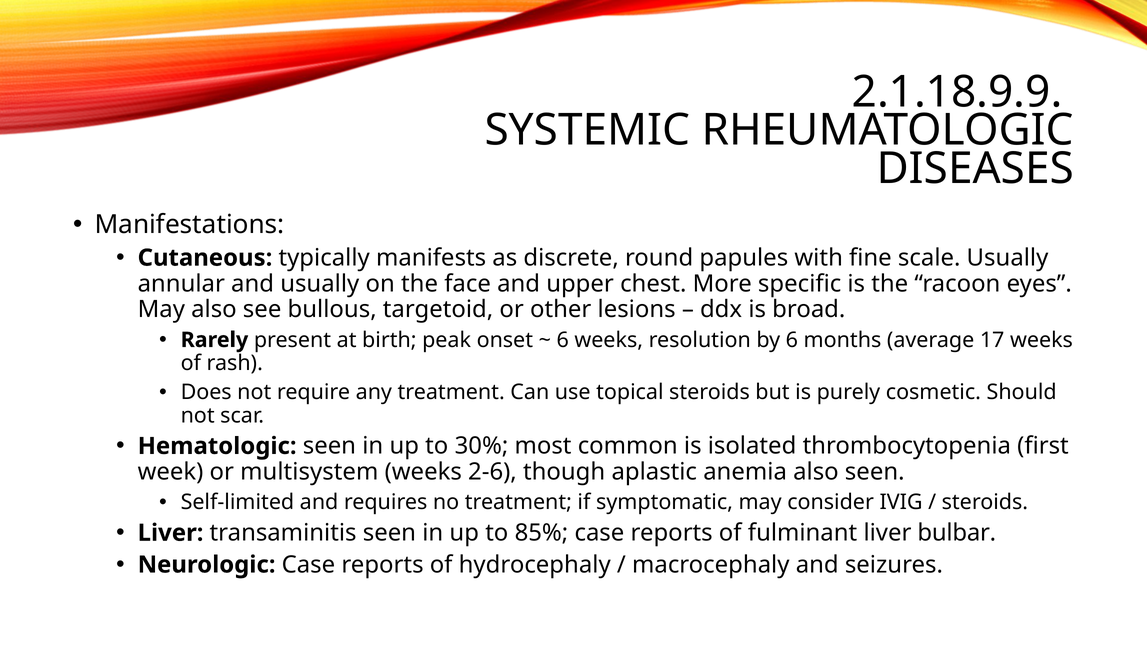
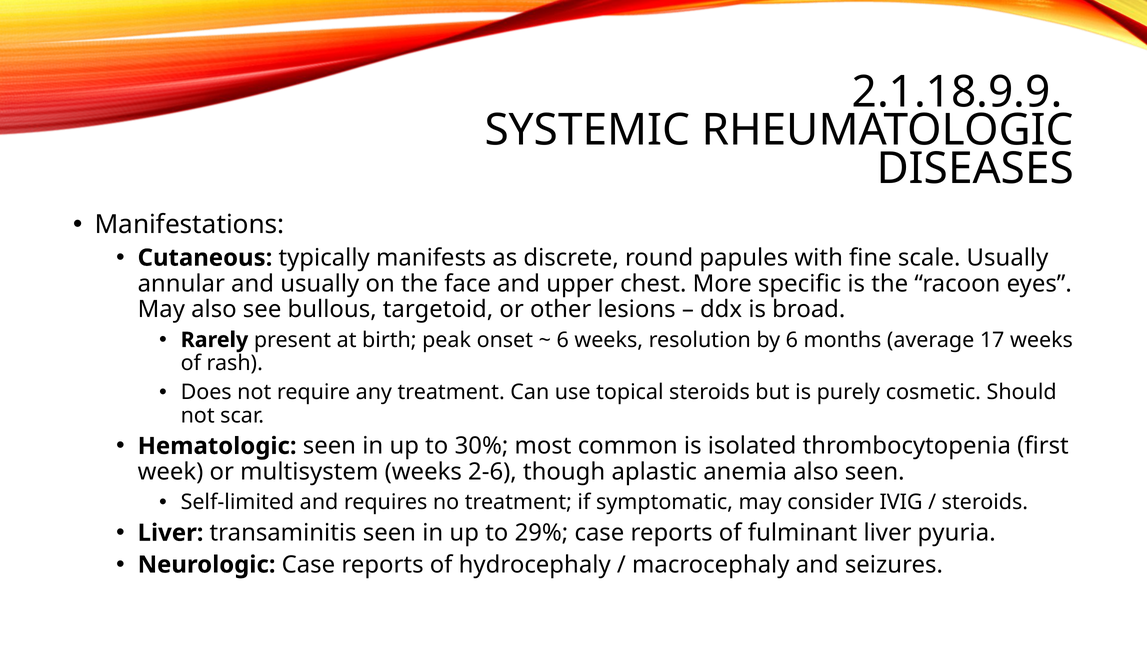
85%: 85% -> 29% (541, 533)
bulbar: bulbar -> pyuria (957, 533)
